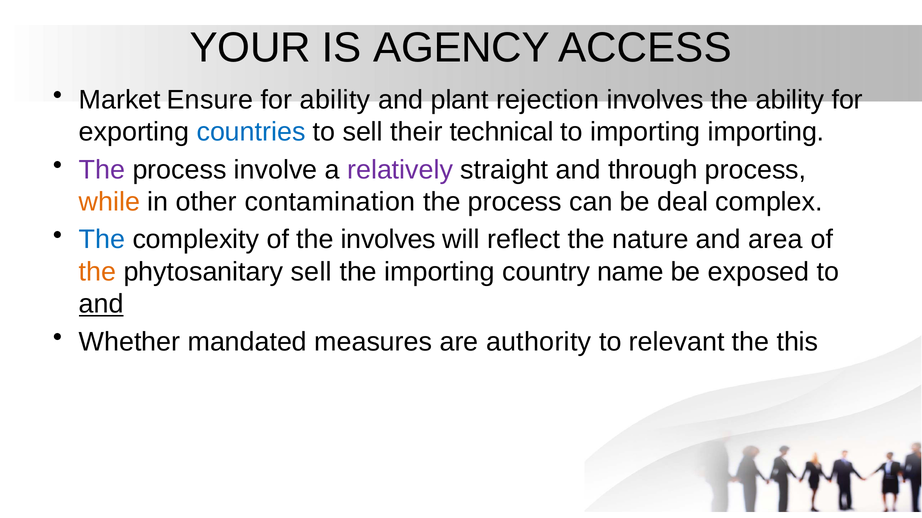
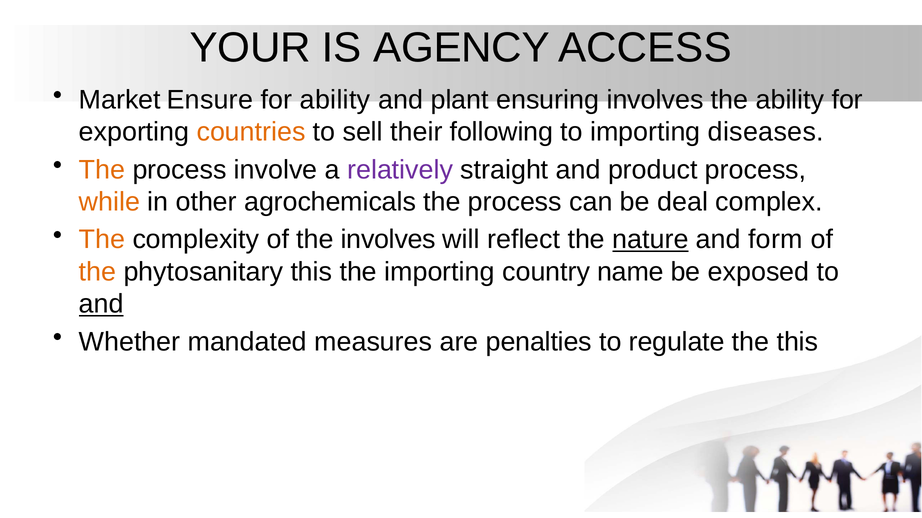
rejection: rejection -> ensuring (548, 100)
countries colour: blue -> orange (251, 132)
technical: technical -> following (501, 132)
importing importing: importing -> diseases (766, 132)
The colour: purple -> orange (102, 170)
through: through -> product (653, 170)
contamination: contamination -> agrochemicals (330, 202)
The colour: blue -> orange (102, 240)
nature underline: none -> present (650, 240)
area: area -> form (776, 240)
phytosanitary sell: sell -> this (311, 272)
authority: authority -> penalties (539, 342)
relevant: relevant -> regulate (677, 342)
